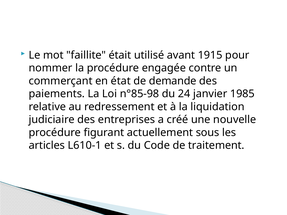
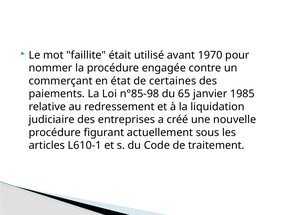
1915: 1915 -> 1970 (210, 55)
demande: demande -> certaines (173, 81)
24: 24 -> 65 (184, 94)
